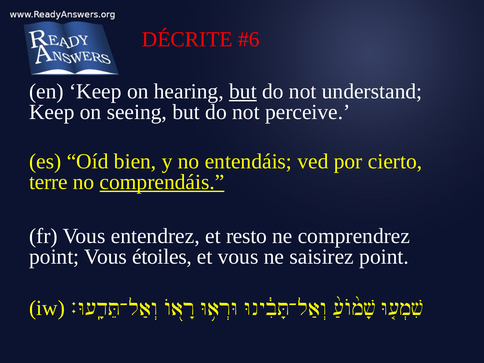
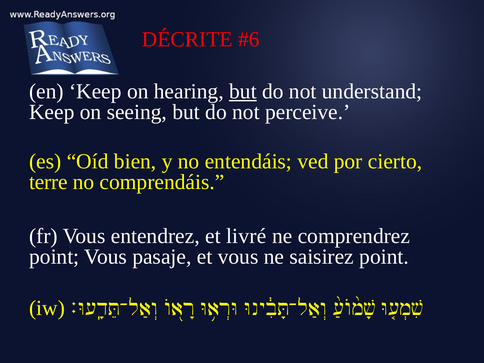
comprendáis underline: present -> none (162, 182)
resto: resto -> livré (246, 236)
étoiles: étoiles -> pasaje (162, 257)
